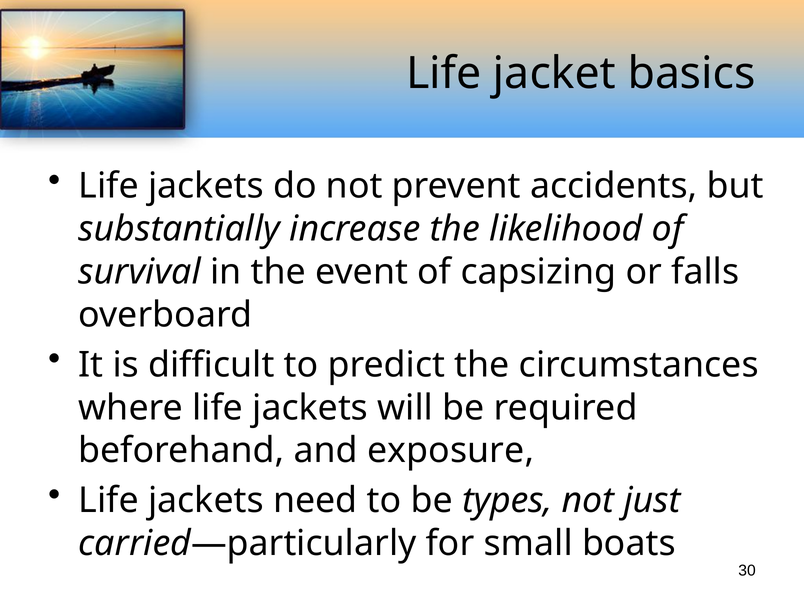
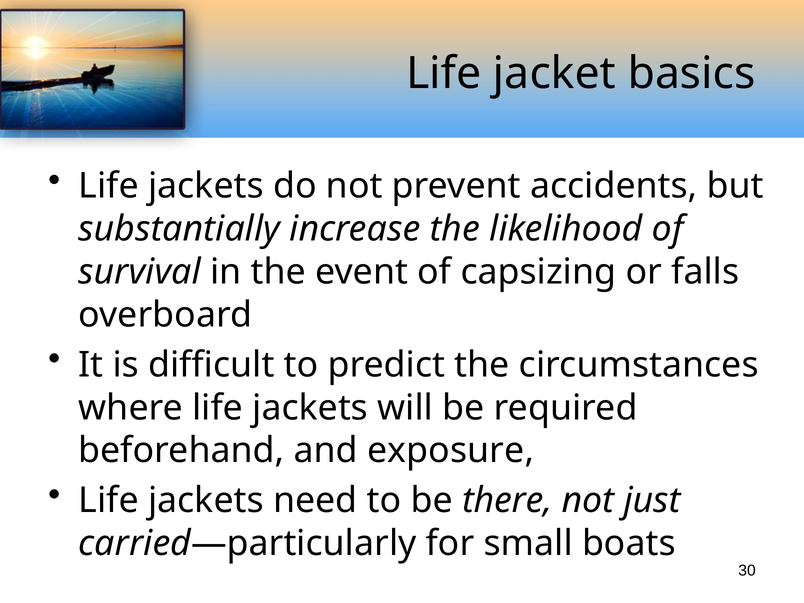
types: types -> there (507, 501)
